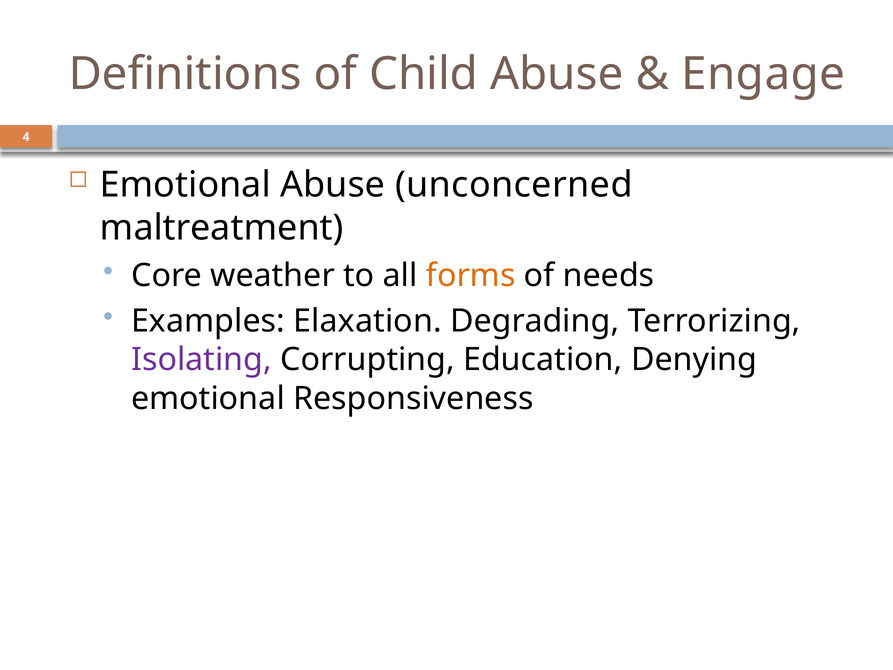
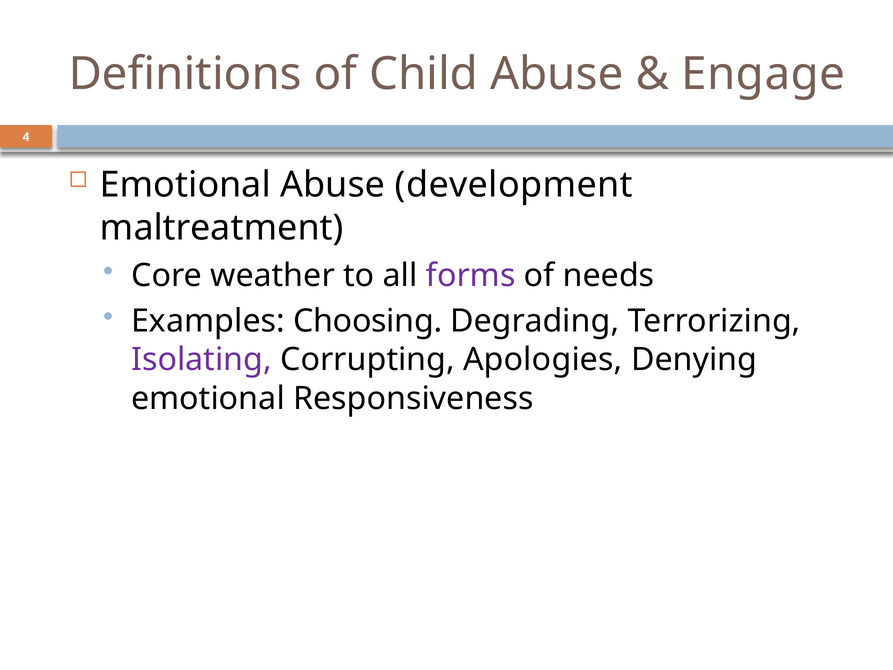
unconcerned: unconcerned -> development (514, 185)
forms colour: orange -> purple (471, 275)
Elaxation: Elaxation -> Choosing (368, 321)
Education: Education -> Apologies (543, 360)
